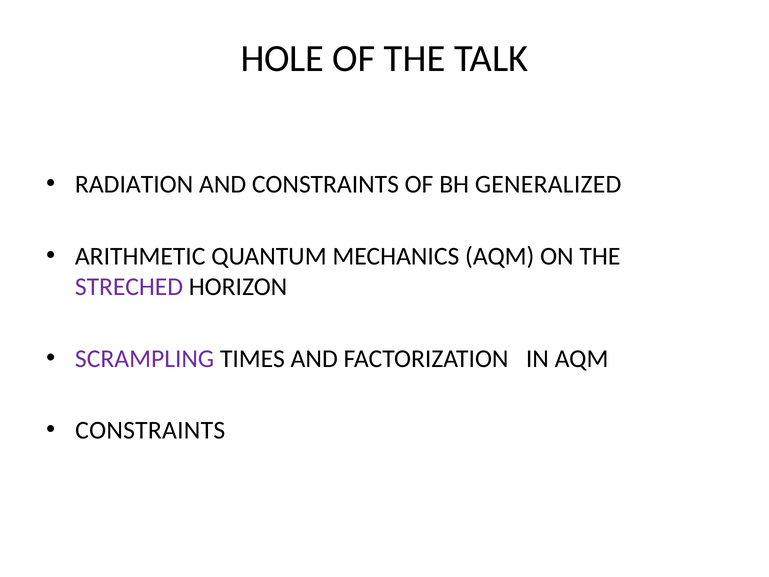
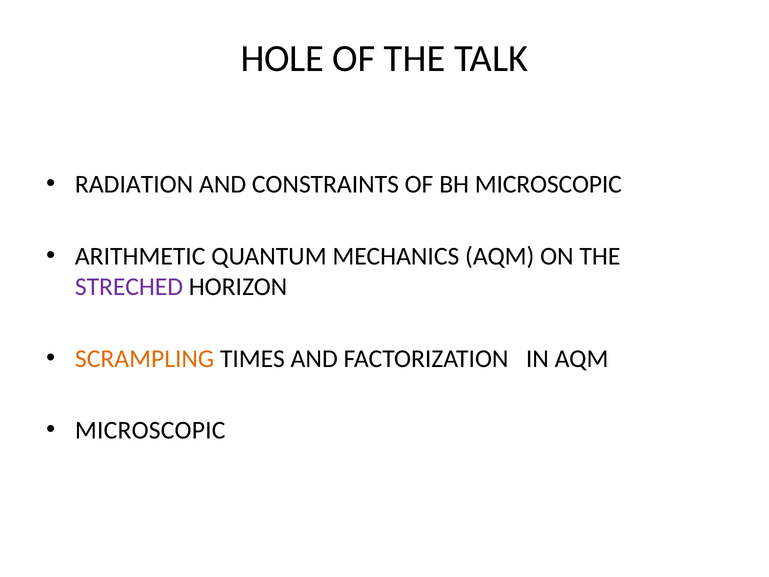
BH GENERALIZED: GENERALIZED -> MICROSCOPIC (548, 184)
SCRAMPLING colour: purple -> orange (145, 359)
CONSTRAINTS: CONSTRAINTS -> MICROSCOPIC (150, 430)
